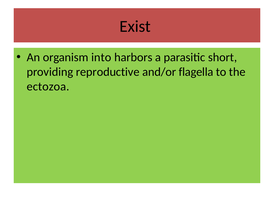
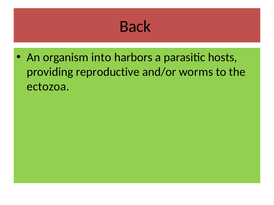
Exist: Exist -> Back (135, 27)
short: short -> hosts (223, 57)
flagella: flagella -> worms (196, 72)
